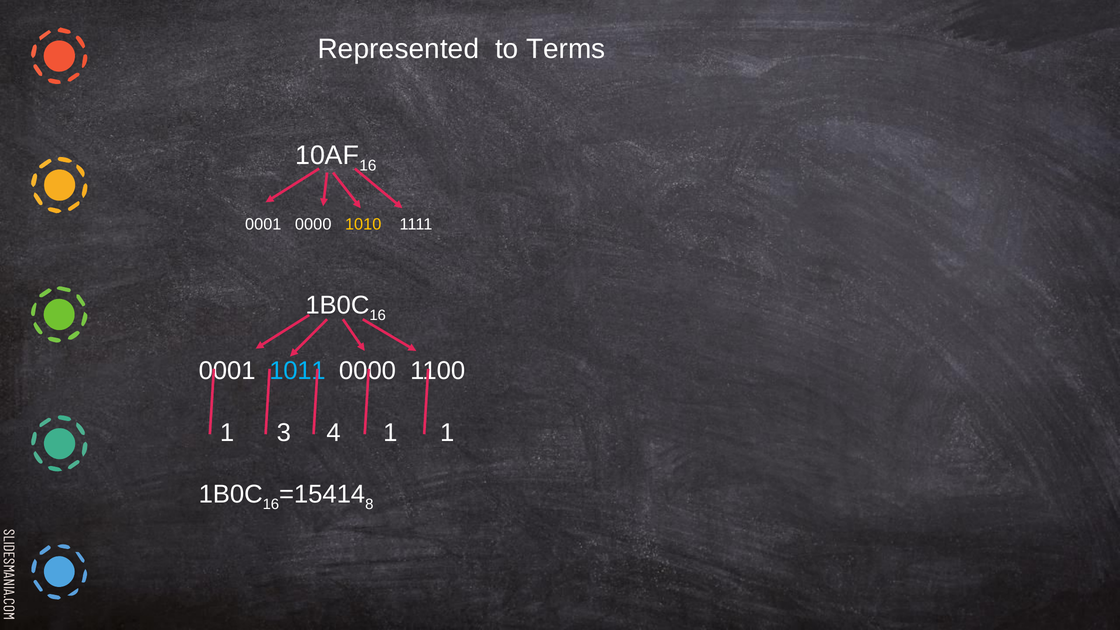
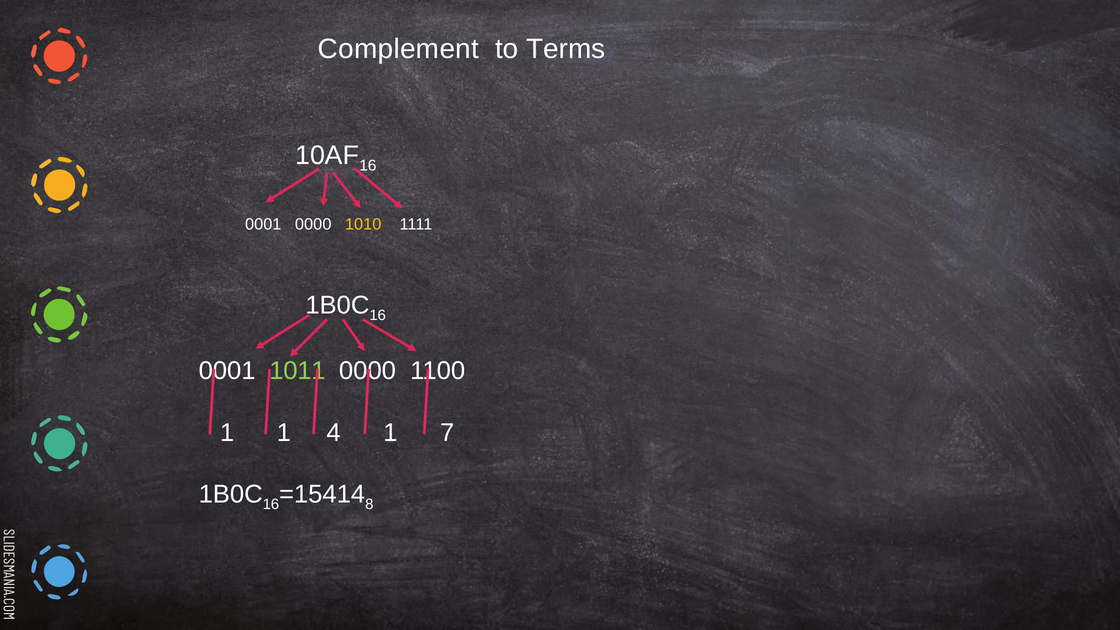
Represented: Represented -> Complement (398, 49)
1011 colour: light blue -> light green (297, 371)
1 3: 3 -> 1 (284, 433)
1 1: 1 -> 7 (447, 433)
